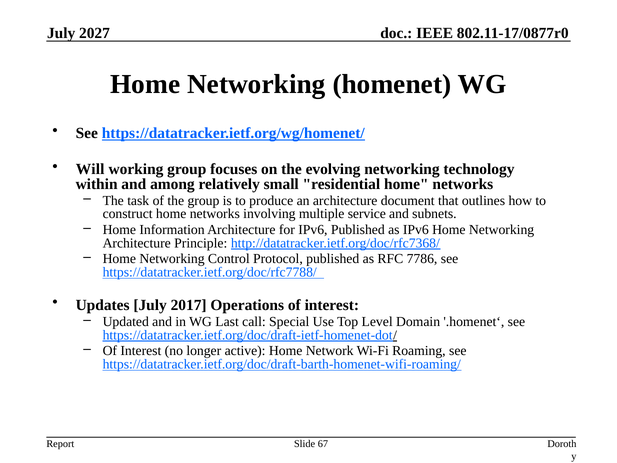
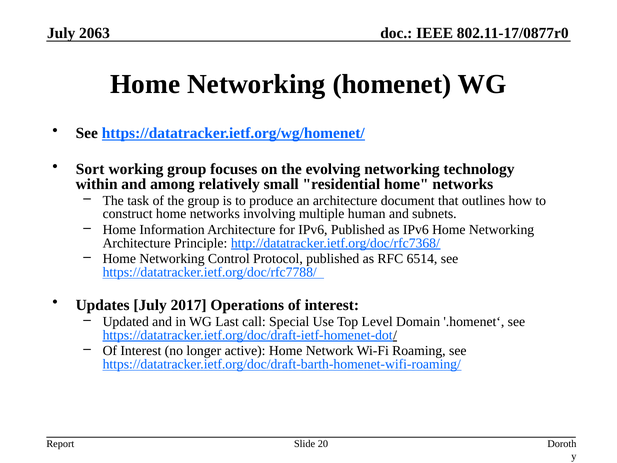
2027: 2027 -> 2063 (94, 33)
Will: Will -> Sort (90, 169)
service: service -> human (367, 214)
7786: 7786 -> 6514 (422, 259)
67: 67 -> 20 (323, 444)
